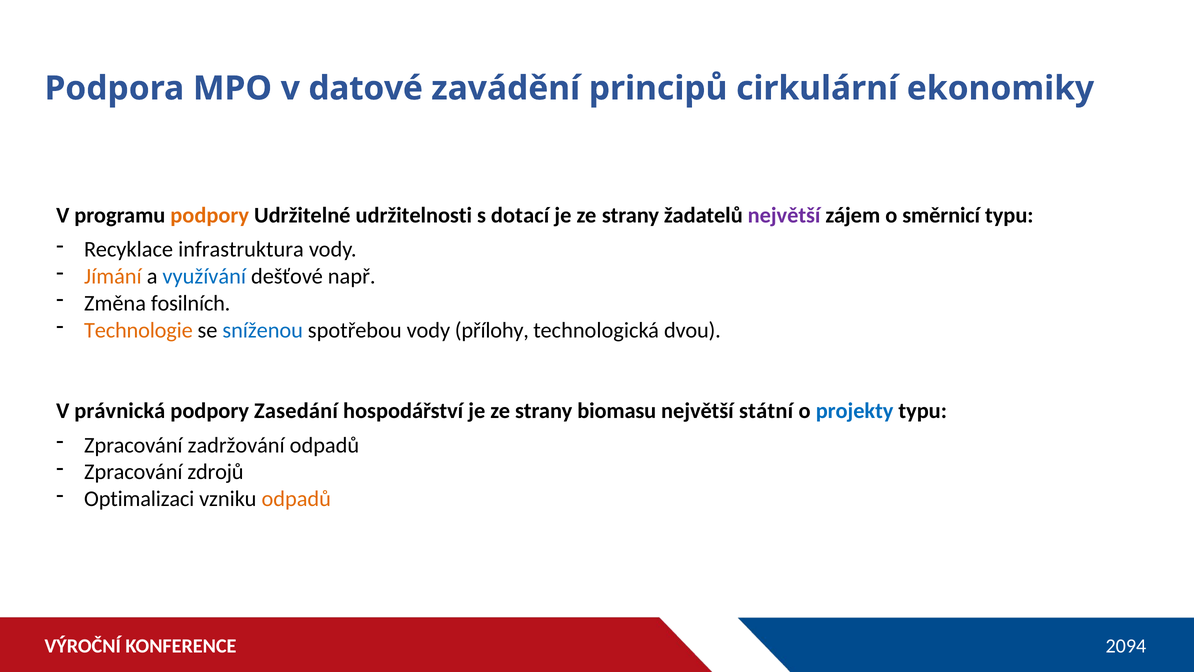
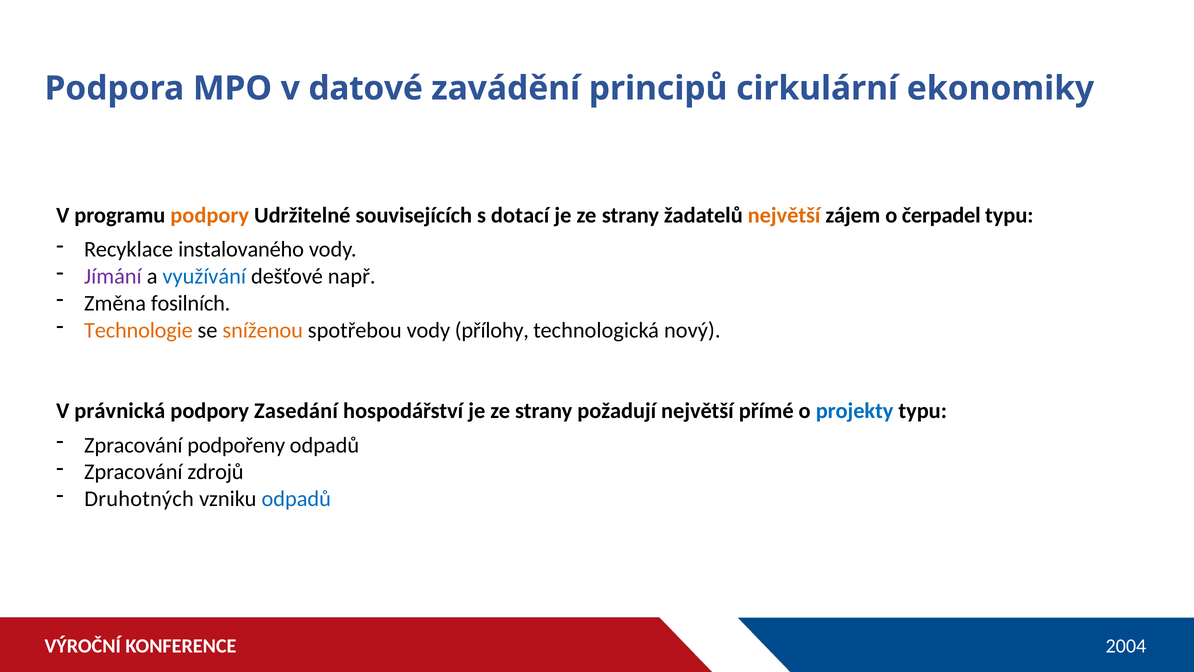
udržitelnosti: udržitelnosti -> souvisejících (414, 215)
největší colour: purple -> orange (784, 215)
směrnicí: směrnicí -> čerpadel (941, 215)
infrastruktura: infrastruktura -> instalovaného (241, 249)
Jímání colour: orange -> purple (113, 276)
sníženou colour: blue -> orange (263, 330)
dvou: dvou -> nový (692, 330)
biomasu: biomasu -> požadují (617, 411)
státní: státní -> přímé (766, 411)
zadržování: zadržování -> podpořeny (236, 445)
Optimalizaci: Optimalizaci -> Druhotných (139, 499)
odpadů colour: orange -> blue (296, 499)
2094: 2094 -> 2004 (1126, 646)
